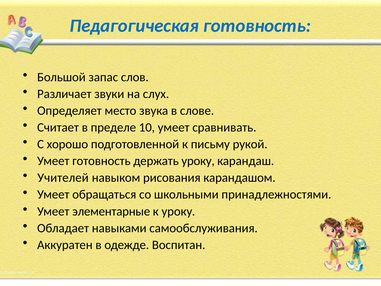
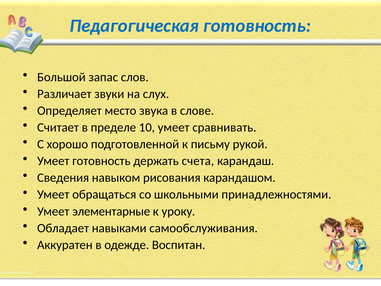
держать уроку: уроку -> счета (198, 161)
Учителей: Учителей -> Сведения (63, 178)
